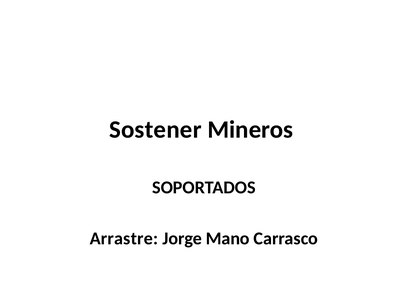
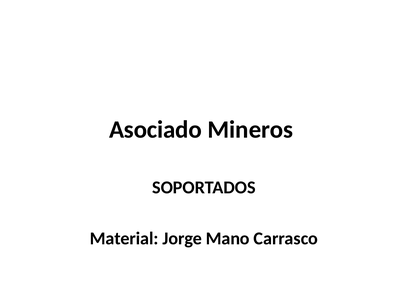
Sostener: Sostener -> Asociado (155, 130)
Arrastre: Arrastre -> Material (124, 238)
